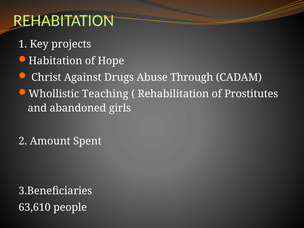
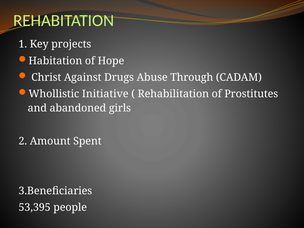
Teaching: Teaching -> Initiative (105, 94)
63,610: 63,610 -> 53,395 (35, 207)
